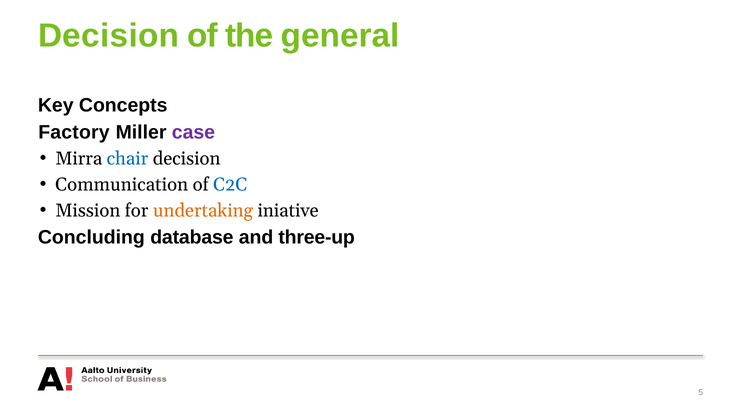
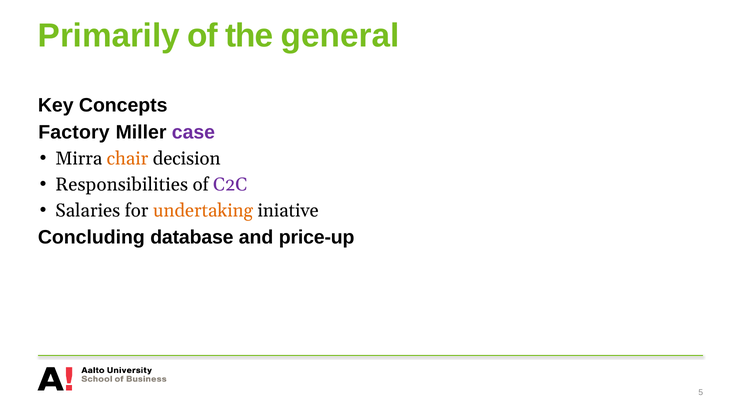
Decision: Decision -> Primarily (109, 36)
chair colour: blue -> orange (128, 159)
Communication: Communication -> Responsibilities (122, 185)
C2C colour: blue -> purple (230, 185)
Mission: Mission -> Salaries (88, 211)
three-up: three-up -> price-up (317, 237)
